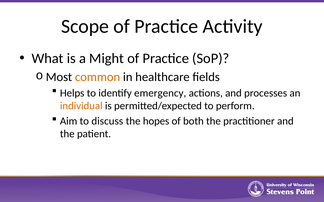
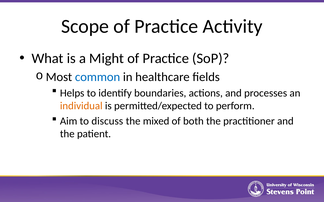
common colour: orange -> blue (98, 77)
emergency: emergency -> boundaries (160, 93)
hopes: hopes -> mixed (156, 121)
